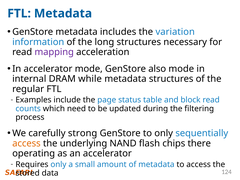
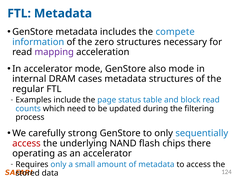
variation: variation -> compete (175, 32)
long: long -> zero (104, 42)
while: while -> cases (90, 79)
access colour: orange -> red (26, 143)
